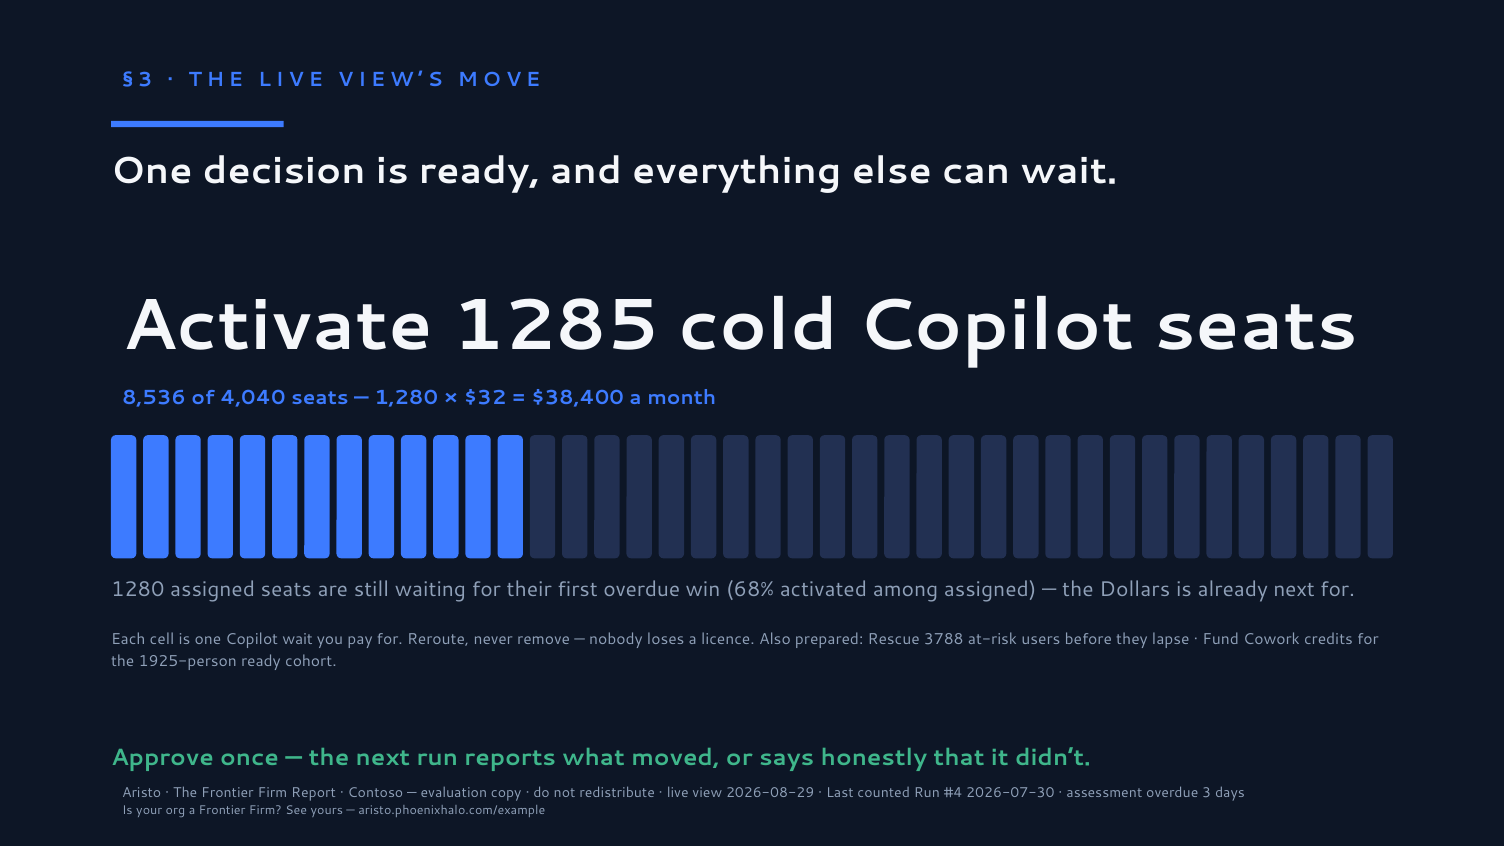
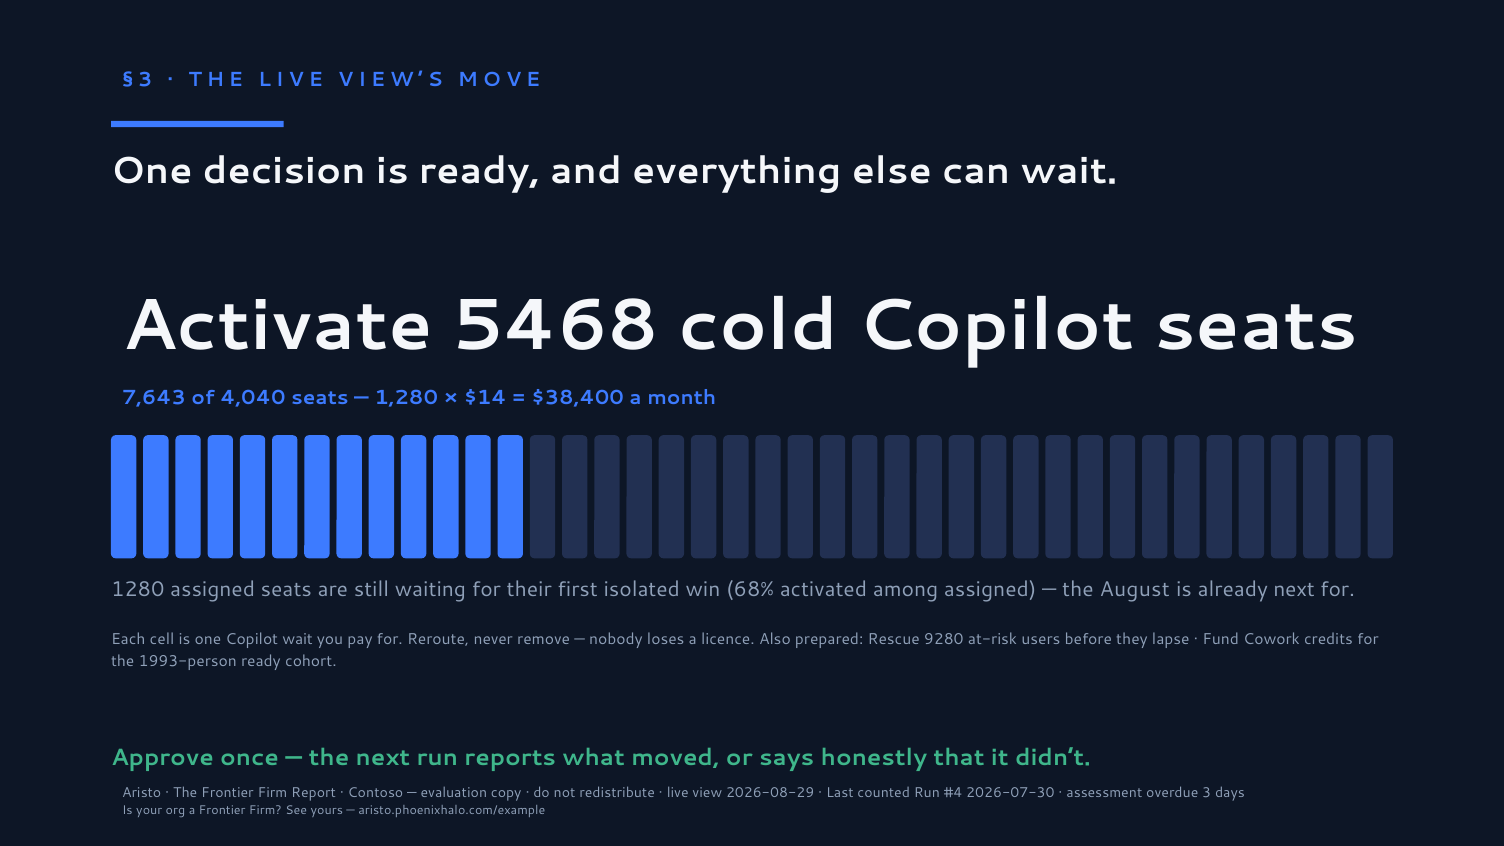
1285: 1285 -> 5468 (556, 326)
8,536: 8,536 -> 7,643 (154, 398)
$32: $32 -> $14 (485, 398)
first overdue: overdue -> isolated (642, 589)
Dollars: Dollars -> August (1135, 589)
3788: 3788 -> 9280 (944, 639)
1925-person: 1925-person -> 1993-person (188, 661)
